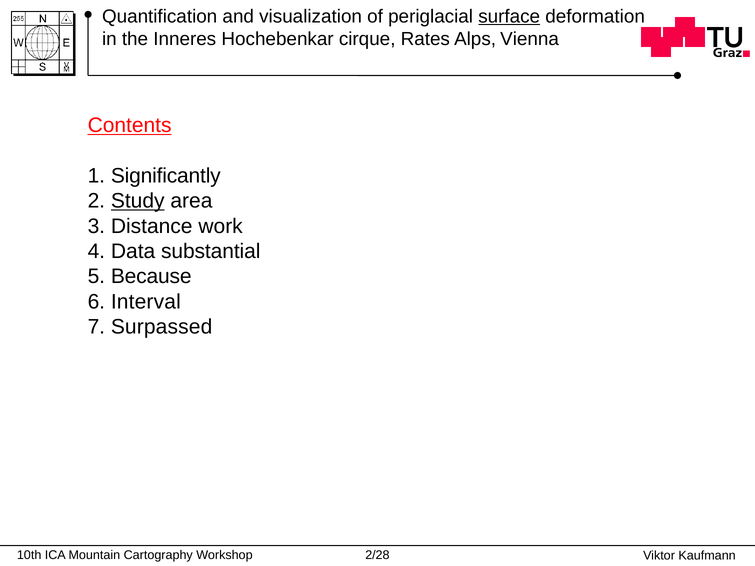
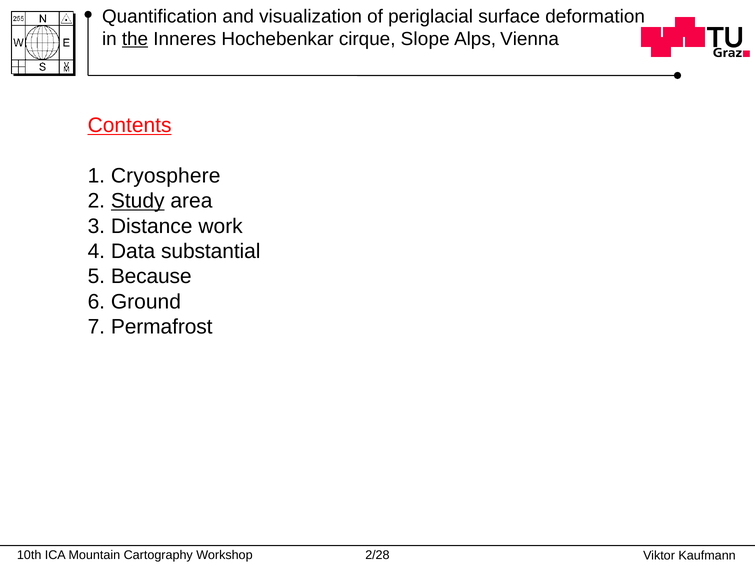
surface underline: present -> none (509, 16)
the underline: none -> present (135, 39)
Rates: Rates -> Slope (425, 39)
Significantly: Significantly -> Cryosphere (166, 176)
Interval: Interval -> Ground (146, 302)
Surpassed: Surpassed -> Permafrost (162, 327)
